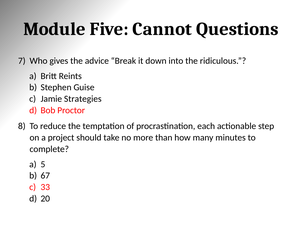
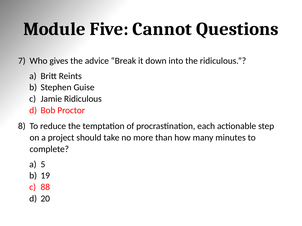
Jamie Strategies: Strategies -> Ridiculous (83, 99)
67: 67 -> 19 (45, 176)
33: 33 -> 88 (45, 187)
